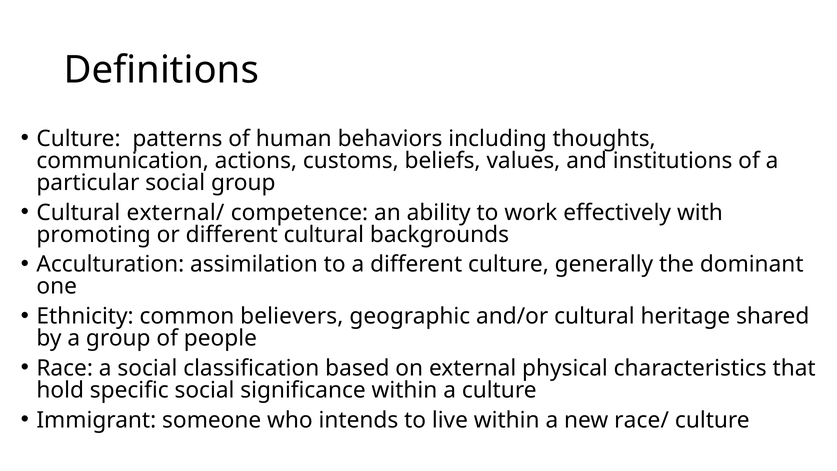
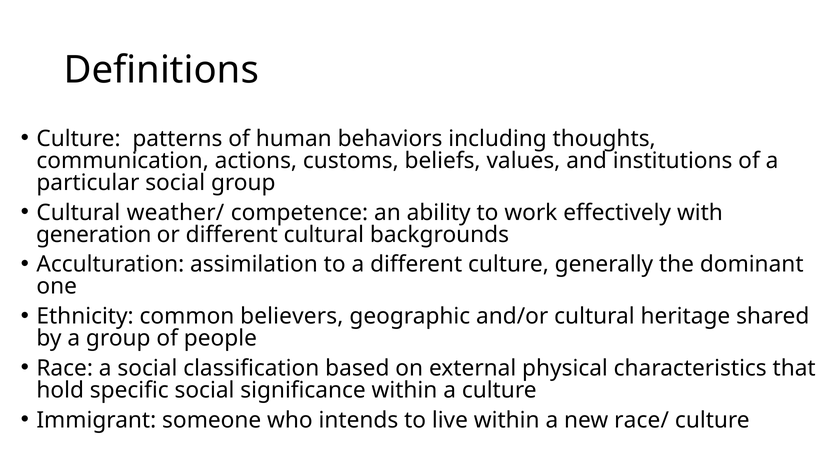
external/: external/ -> weather/ (175, 213)
promoting: promoting -> generation (94, 235)
